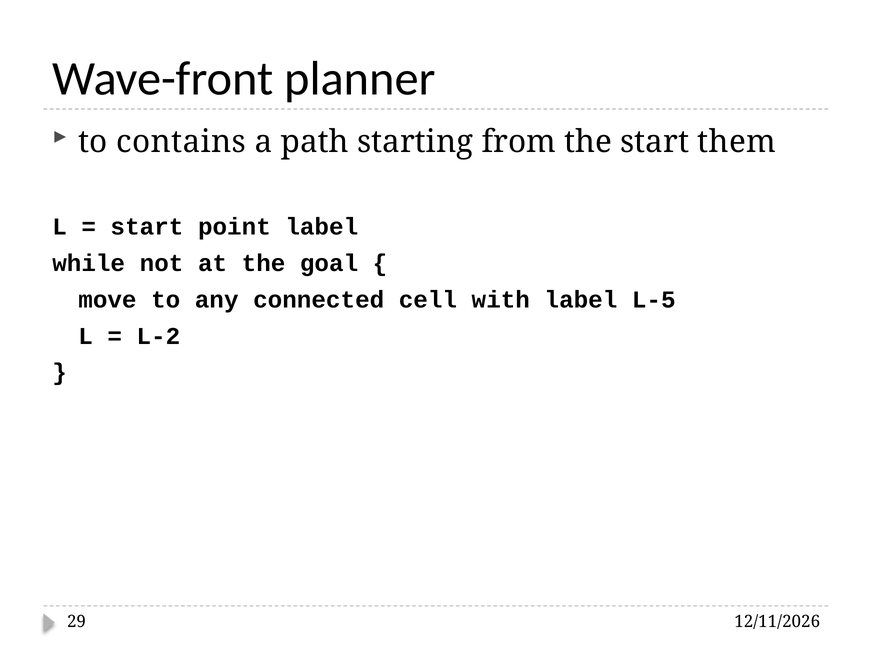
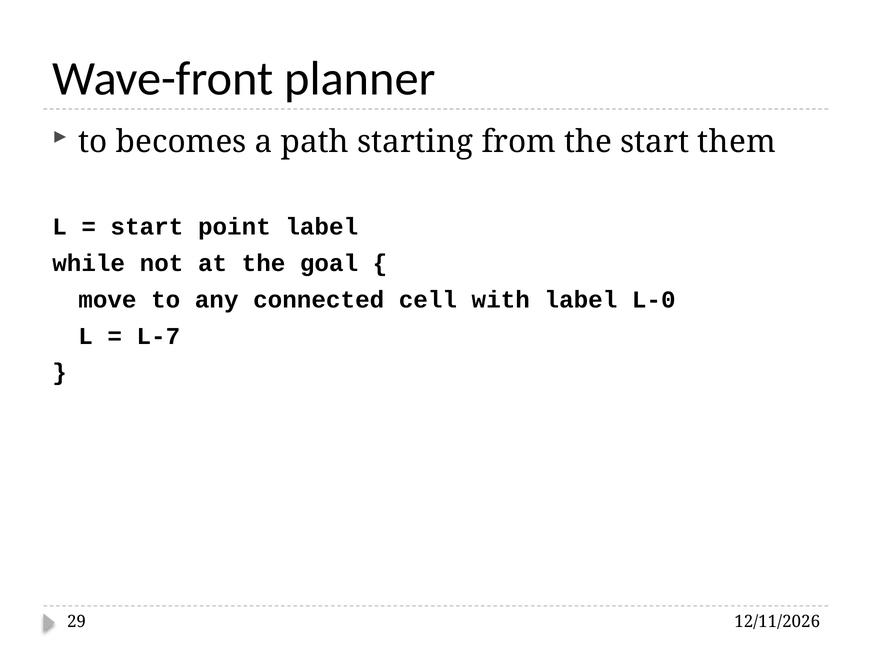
contains: contains -> becomes (181, 142)
L-5: L-5 -> L-0 (654, 300)
L-2: L-2 -> L-7 (158, 336)
